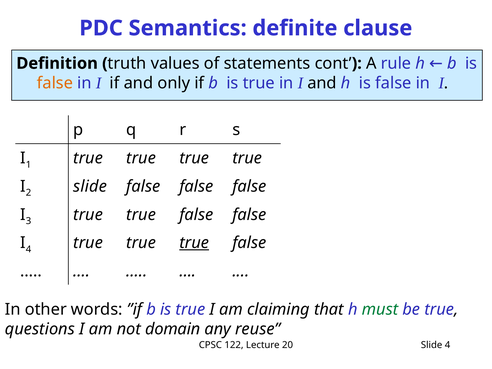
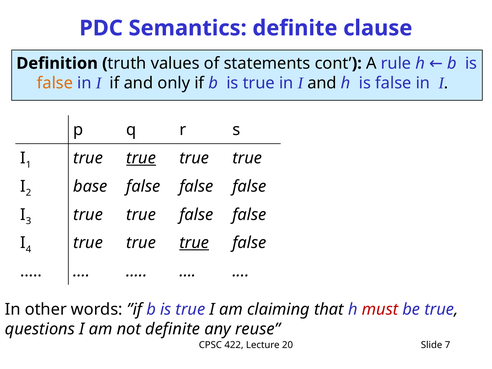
true underline: none -> present (141, 158)
slide: slide -> base (90, 186)
must colour: green -> red (380, 309)
not domain: domain -> definite (173, 329)
122: 122 -> 422 (234, 345)
Slide 4: 4 -> 7 (448, 345)
